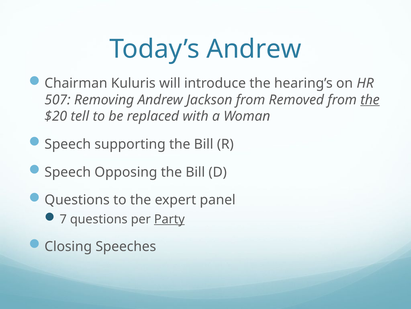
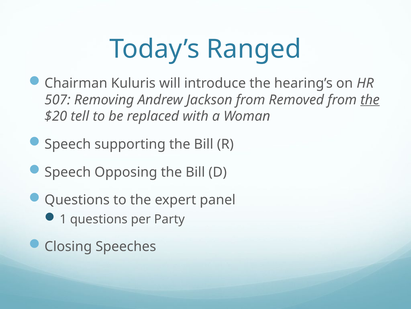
Today’s Andrew: Andrew -> Ranged (254, 49)
7: 7 -> 1 (63, 219)
Party underline: present -> none (169, 219)
